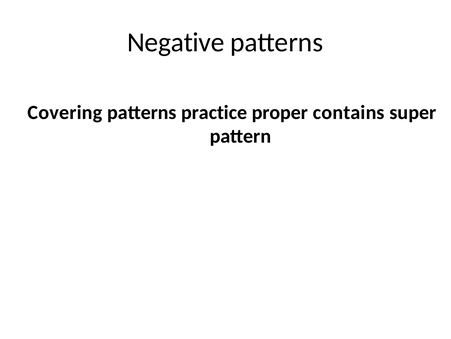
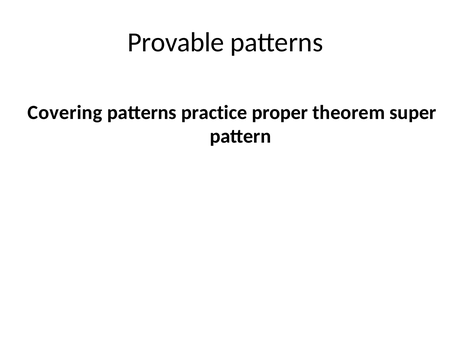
Negative: Negative -> Provable (176, 42)
contains: contains -> theorem (349, 112)
